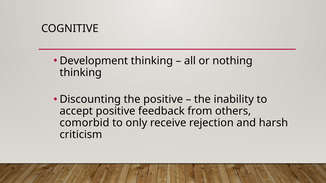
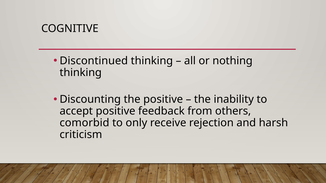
Development: Development -> Discontinued (94, 61)
